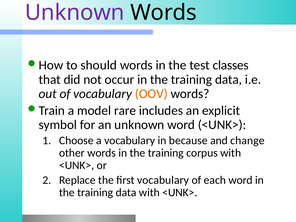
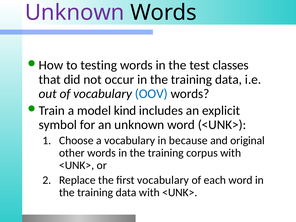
should: should -> testing (99, 65)
OOV colour: orange -> blue (151, 94)
rare: rare -> kind (125, 111)
change: change -> original (248, 140)
